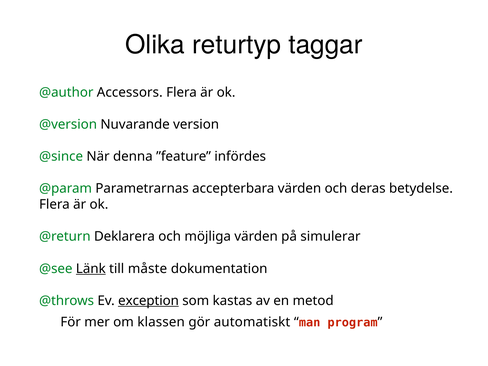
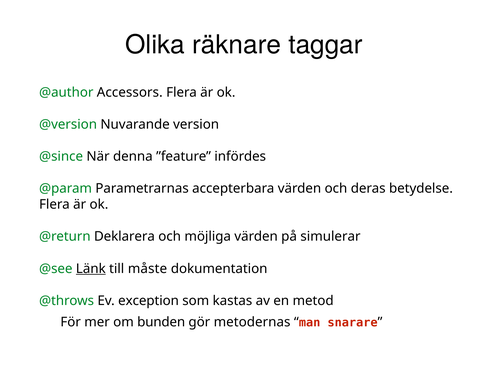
returtyp: returtyp -> räknare (237, 45)
exception underline: present -> none (149, 301)
klassen: klassen -> bunden (161, 322)
automatiskt: automatiskt -> metodernas (252, 322)
program: program -> snarare (353, 323)
